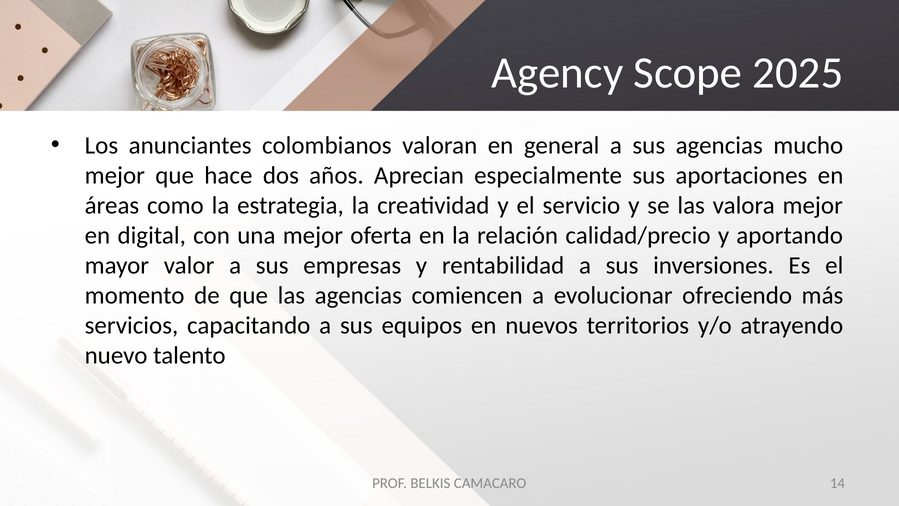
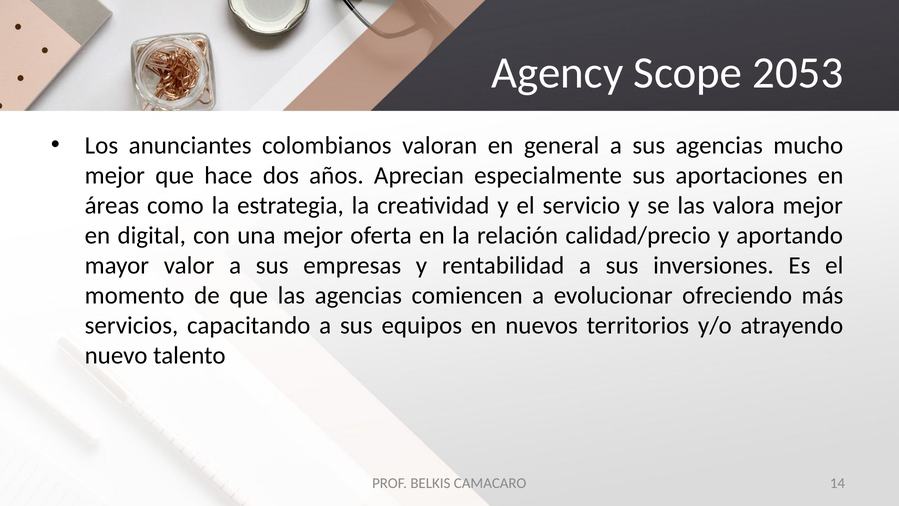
2025: 2025 -> 2053 (798, 73)
